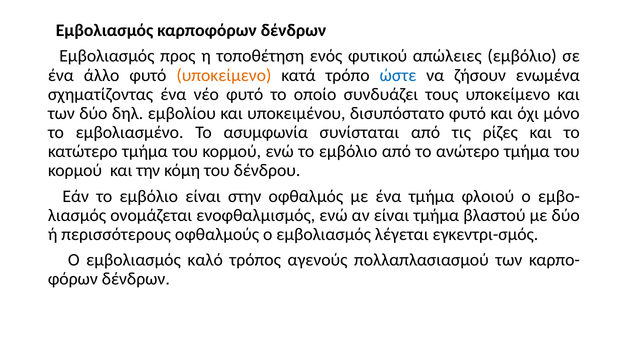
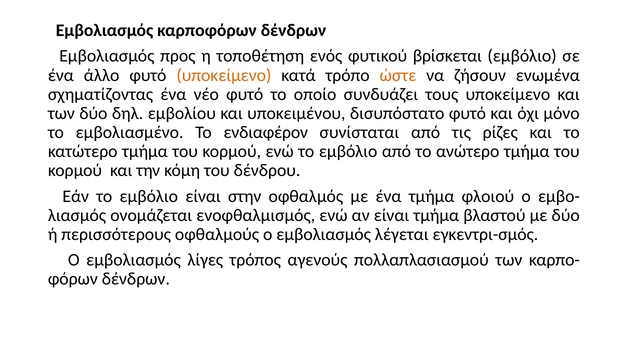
απώλειες: απώλειες -> βρίσκεται (447, 56)
ώστε colour: blue -> orange (398, 75)
ασυμφωνία: ασυμφωνία -> ενδιαφέρον (266, 133)
καλό: καλό -> λίγες (205, 260)
